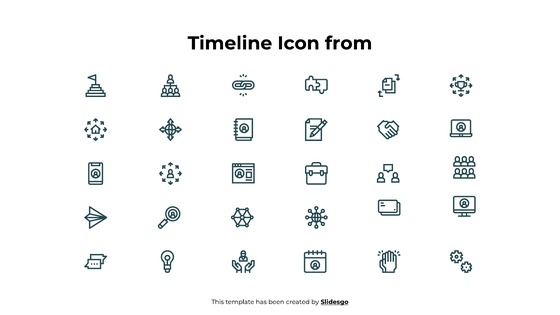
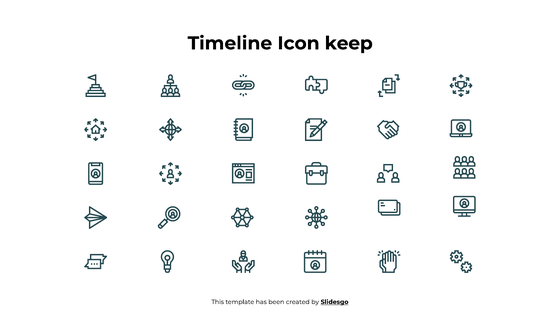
from: from -> keep (349, 43)
